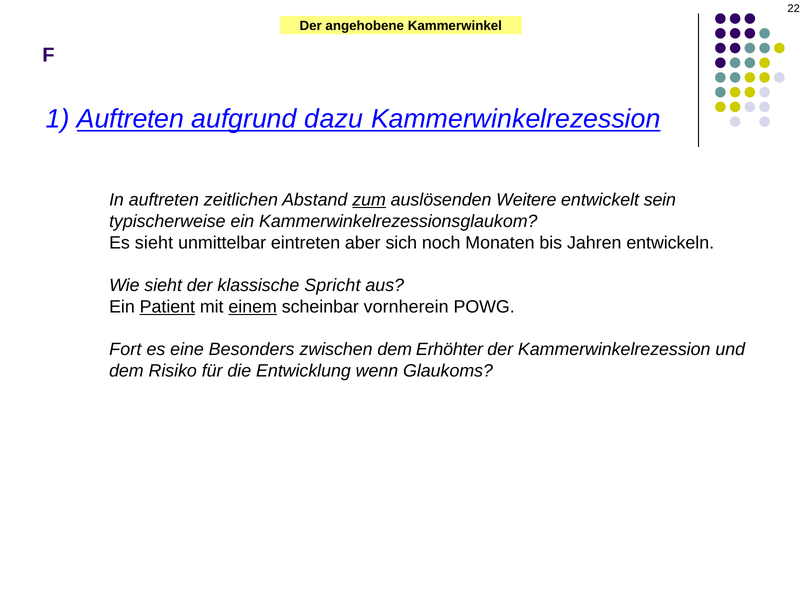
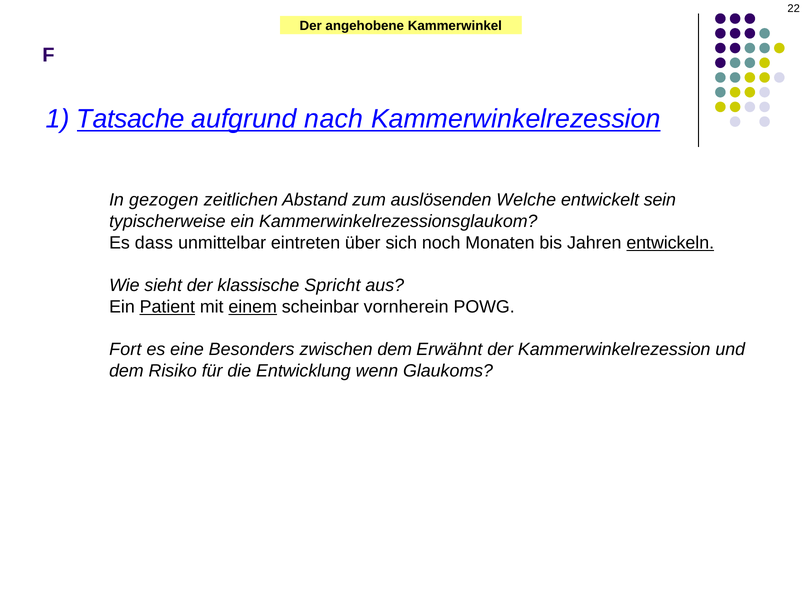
1 Auftreten: Auftreten -> Tatsache (131, 119)
dazu: dazu -> nach (334, 119)
In auftreten: auftreten -> gezogen (164, 200)
zum underline: present -> none (369, 200)
Weitere: Weitere -> Welche (526, 200)
Es sieht: sieht -> dass (154, 243)
aber: aber -> über (363, 243)
entwickeln underline: none -> present (670, 243)
Erhöhter: Erhöhter -> Erwähnt (449, 350)
